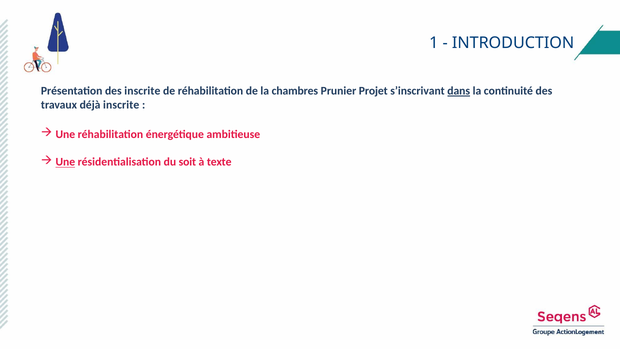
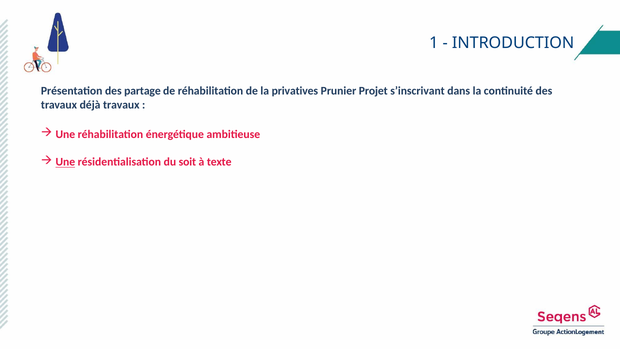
des inscrite: inscrite -> partage (142, 91)
chambres: chambres -> privatives (295, 91)
dans underline: present -> none (459, 91)
déjà inscrite: inscrite -> travaux (121, 105)
